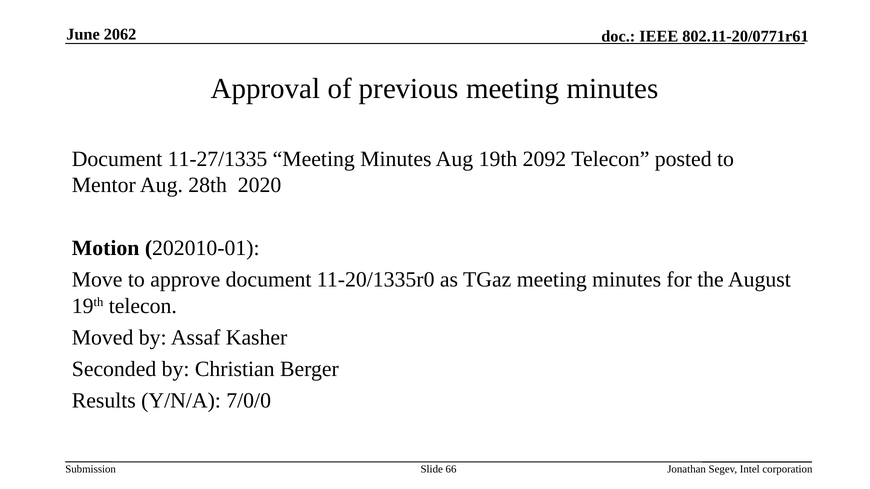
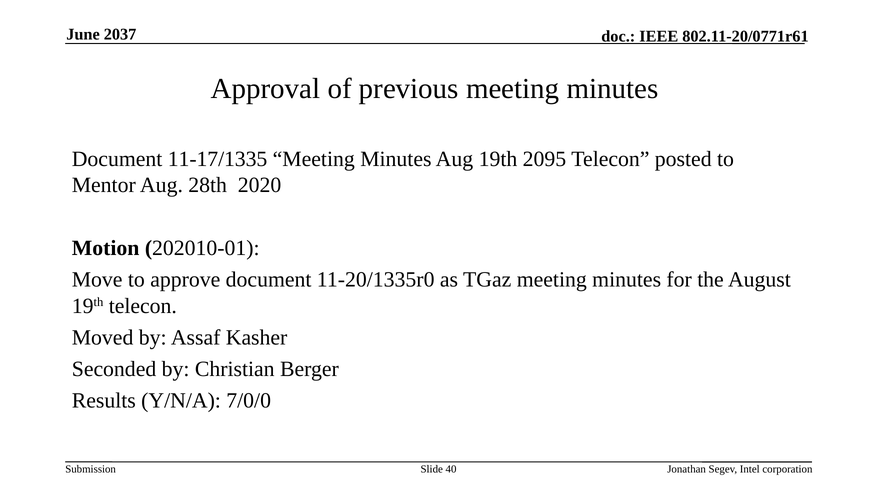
2062: 2062 -> 2037 (120, 35)
11-27/1335: 11-27/1335 -> 11-17/1335 (218, 159)
2092: 2092 -> 2095 (544, 159)
66: 66 -> 40 (451, 469)
